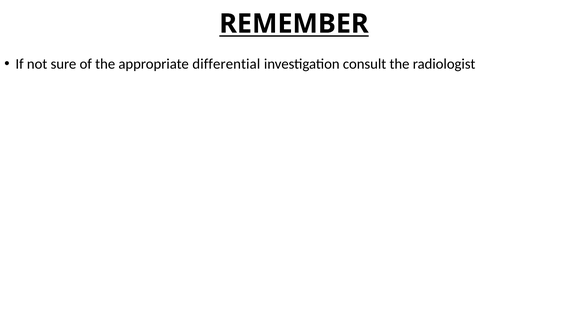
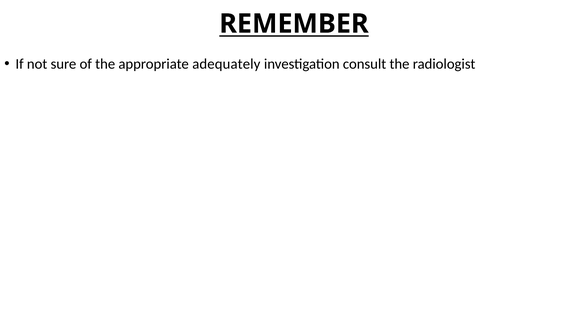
differential: differential -> adequately (226, 64)
